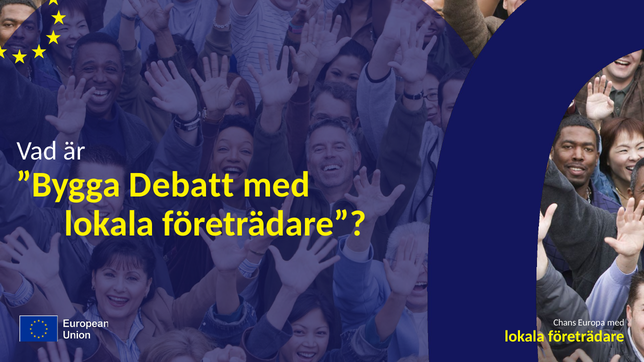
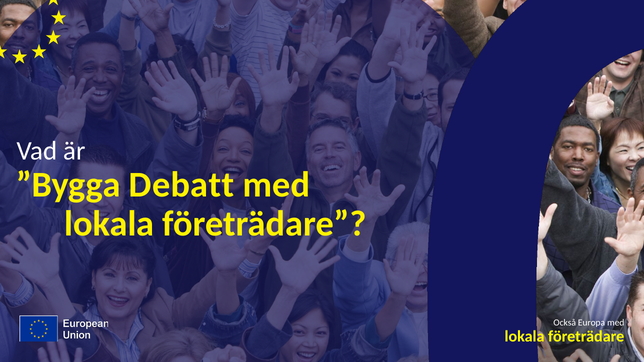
Chans: Chans -> Också (565, 323)
